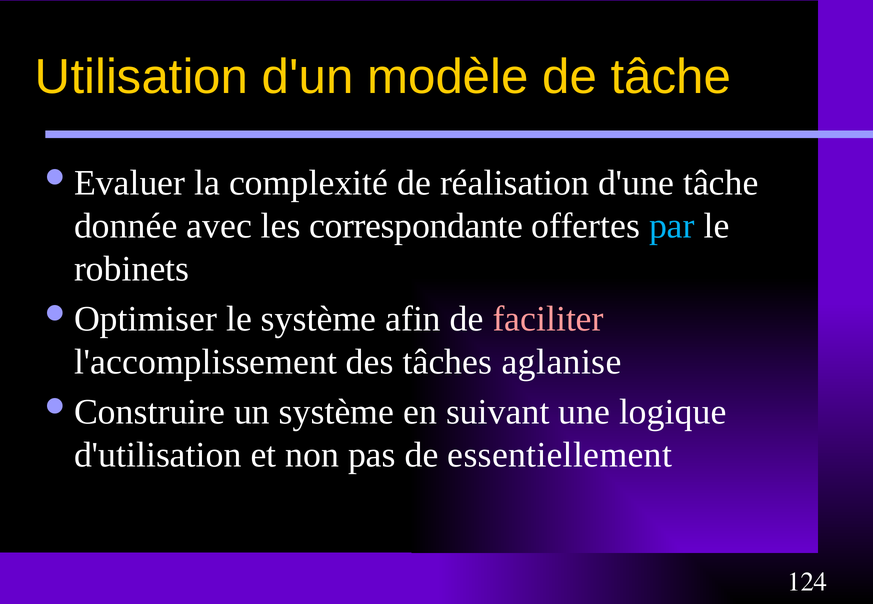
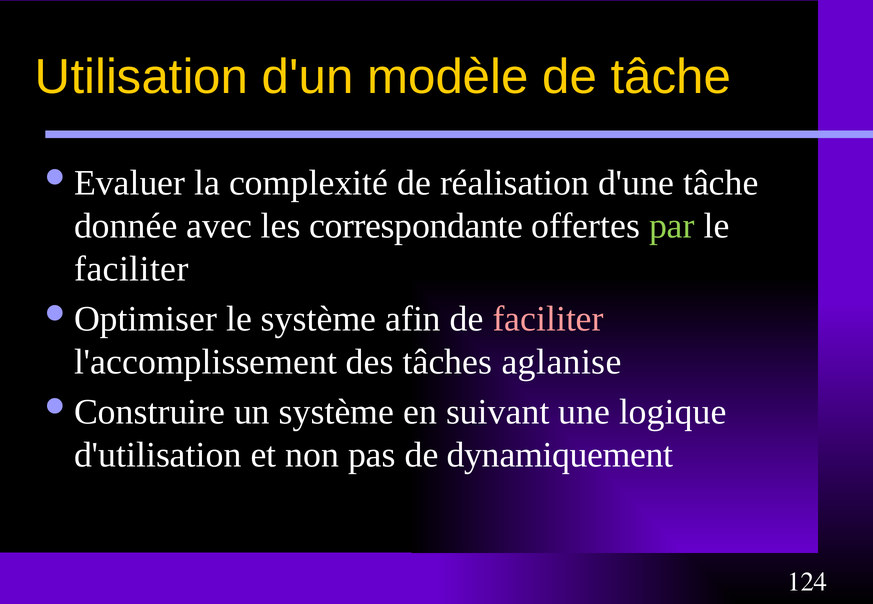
par colour: light blue -> light green (672, 226)
robinets: robinets -> faciliter (131, 269)
essentiellement: essentiellement -> dynamiquement (560, 455)
